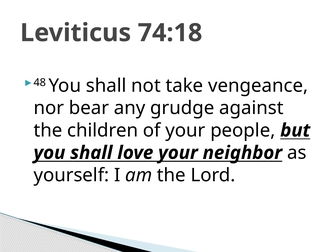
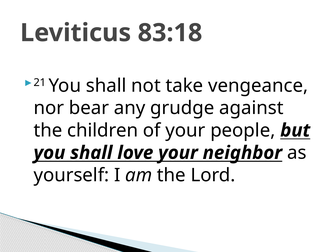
74:18: 74:18 -> 83:18 (170, 33)
48: 48 -> 21 (40, 83)
